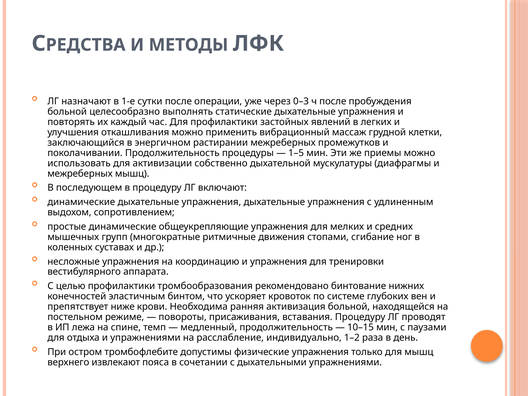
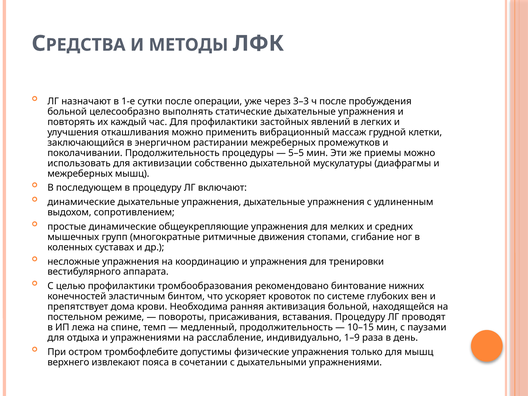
0–3: 0–3 -> 3–3 (301, 101)
1–5: 1–5 -> 5–5 (296, 153)
ниже: ниже -> дома (123, 307)
1–2: 1–2 -> 1–9 (352, 338)
